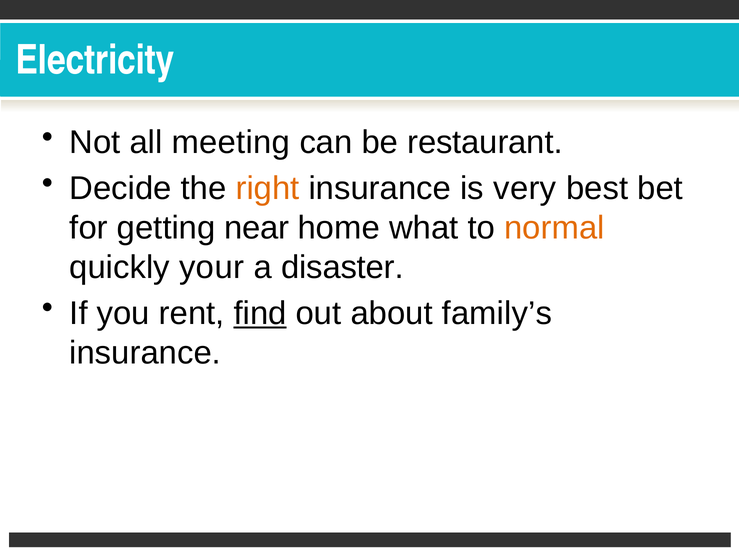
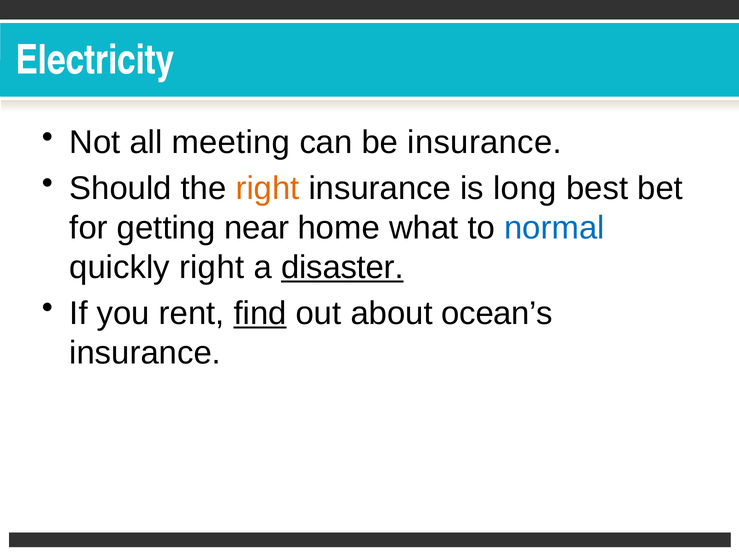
be restaurant: restaurant -> insurance (485, 143)
Decide: Decide -> Should (121, 189)
very: very -> long (525, 189)
normal colour: orange -> blue (554, 228)
quickly your: your -> right (212, 268)
disaster underline: none -> present (342, 268)
family’s: family’s -> ocean’s (497, 314)
